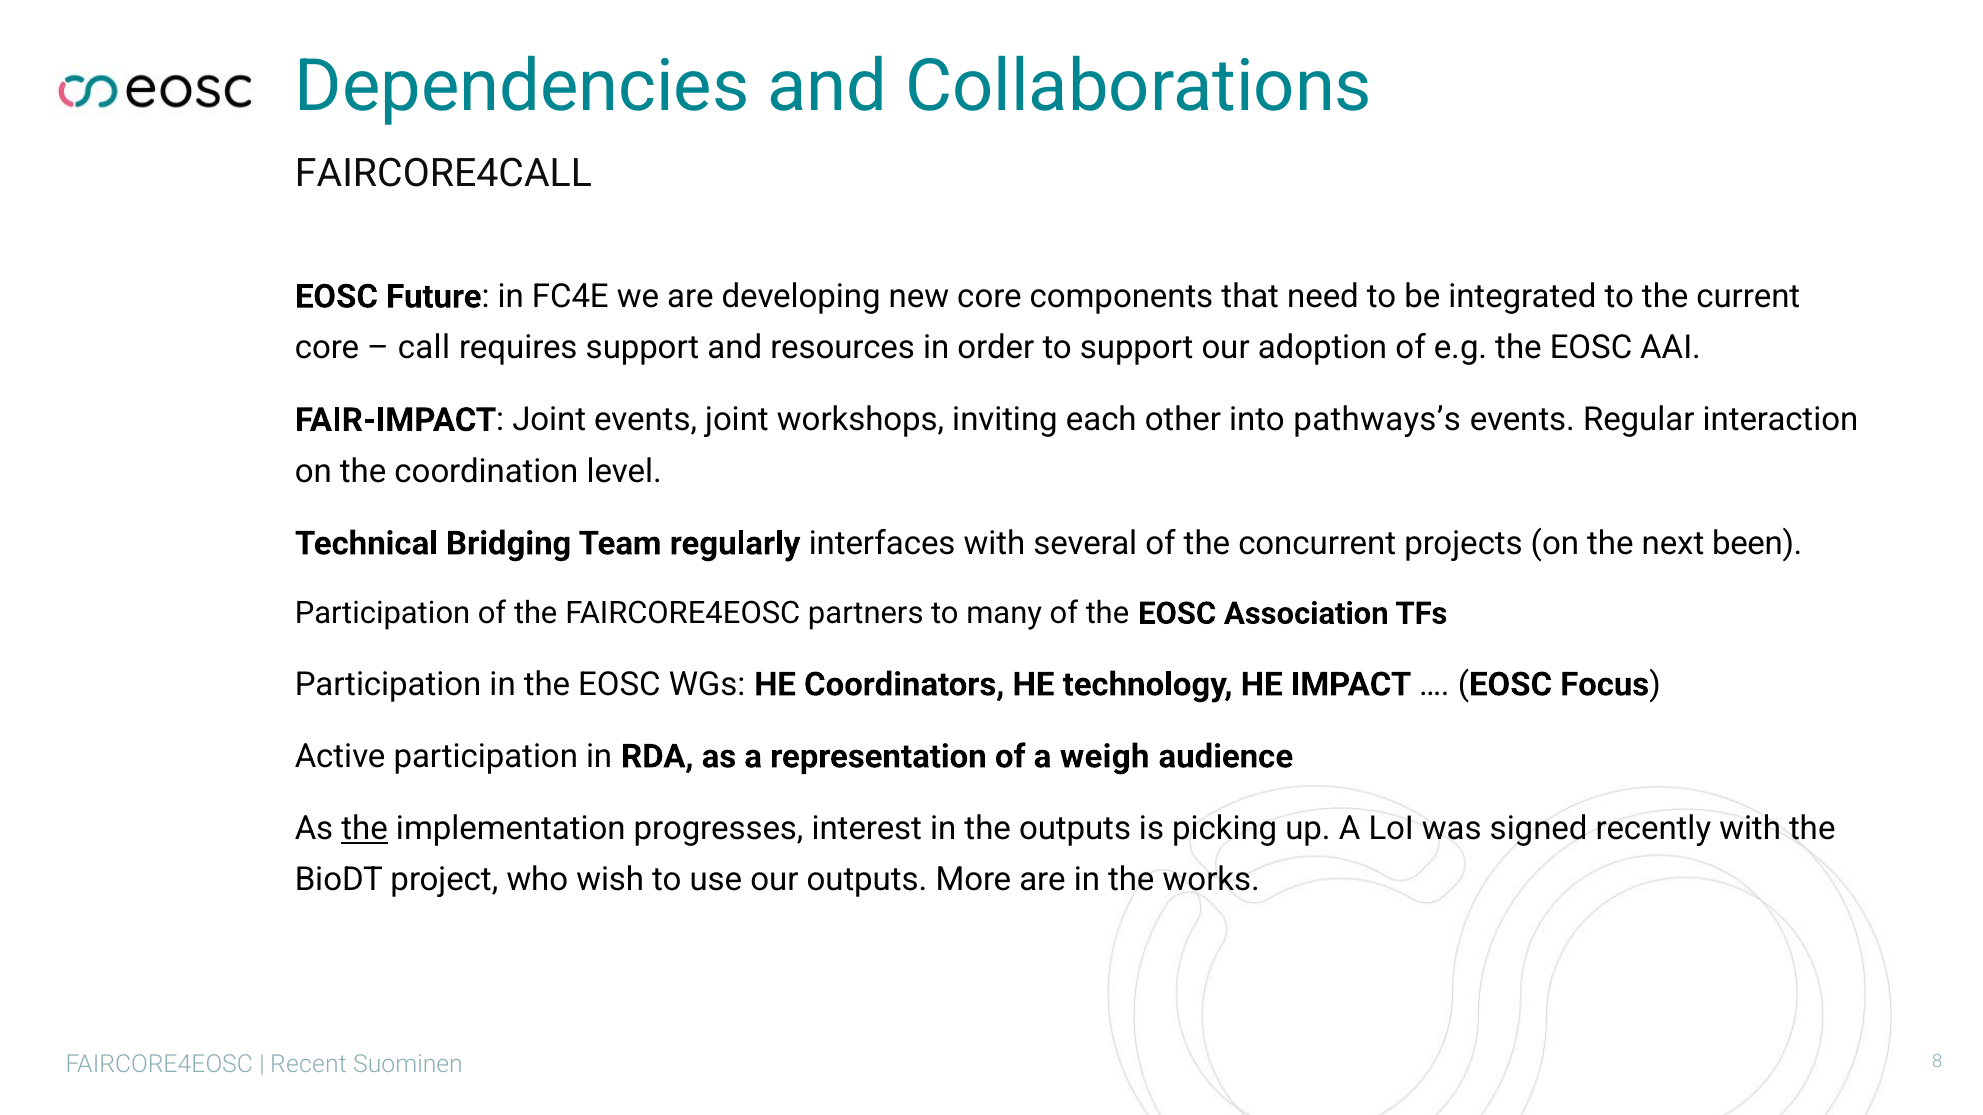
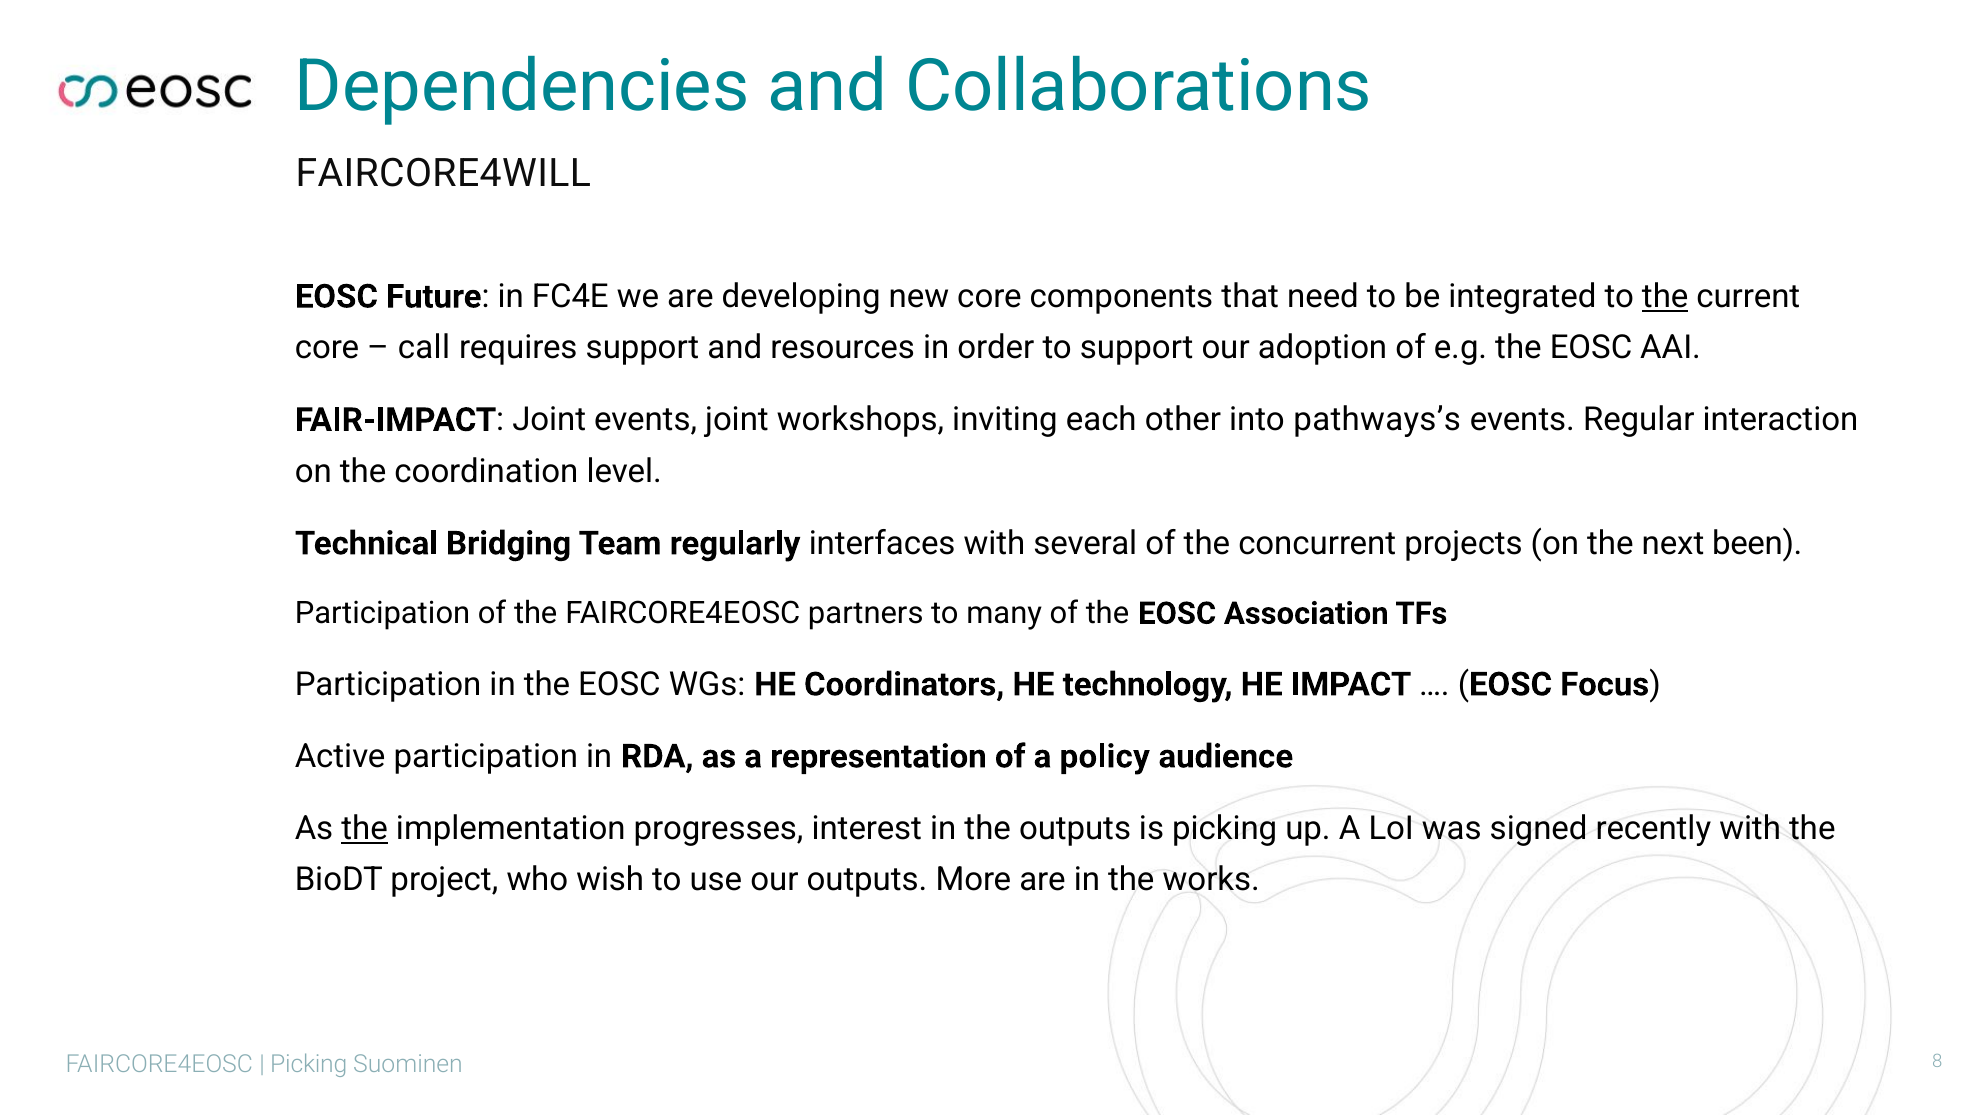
FAIRCORE4CALL: FAIRCORE4CALL -> FAIRCORE4WILL (443, 174)
the underline: none -> present (1665, 297)
weigh: weigh -> policy (1105, 757)
Recent: Recent -> Picking (309, 1065)
